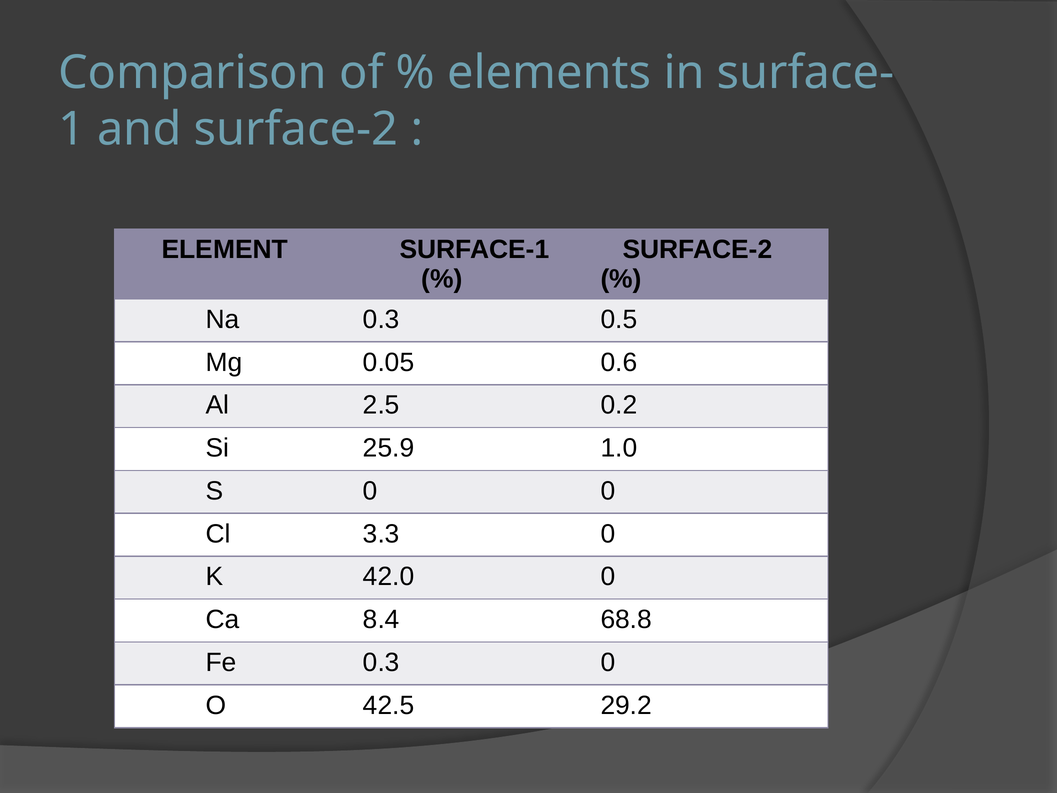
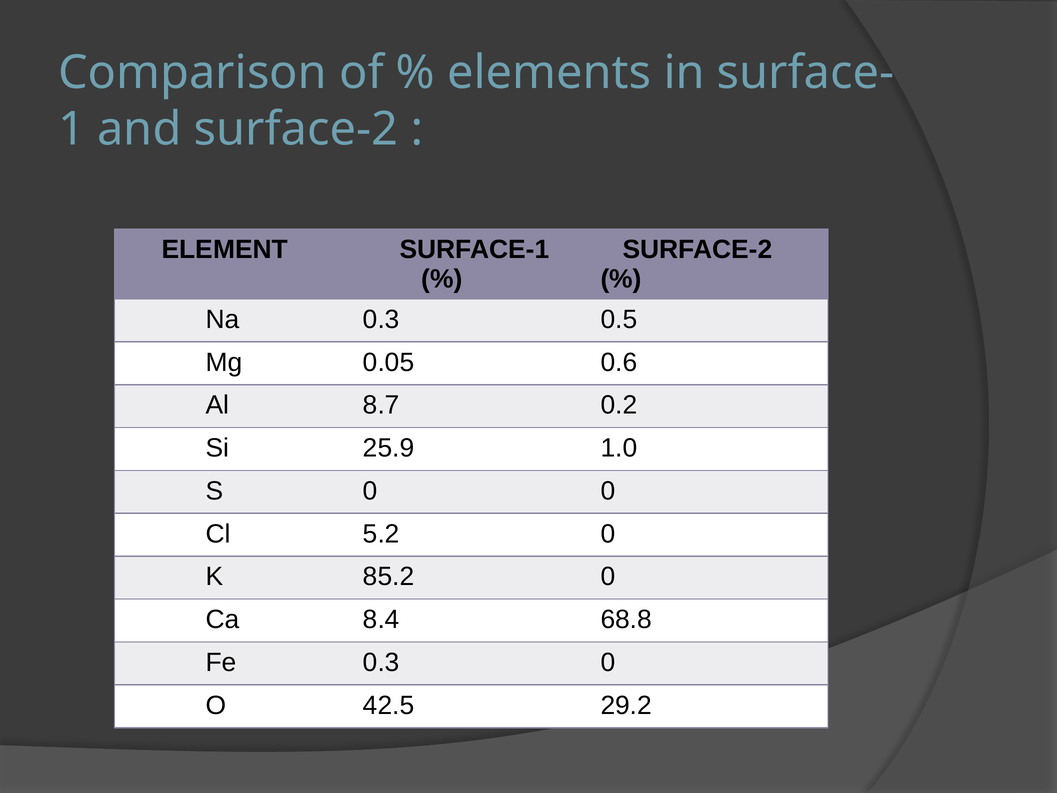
2.5: 2.5 -> 8.7 (381, 405)
3.3: 3.3 -> 5.2 (381, 534)
42.0: 42.0 -> 85.2 (389, 576)
